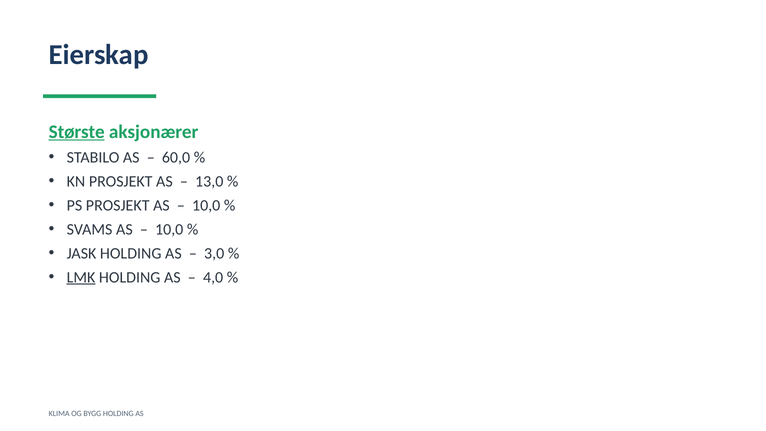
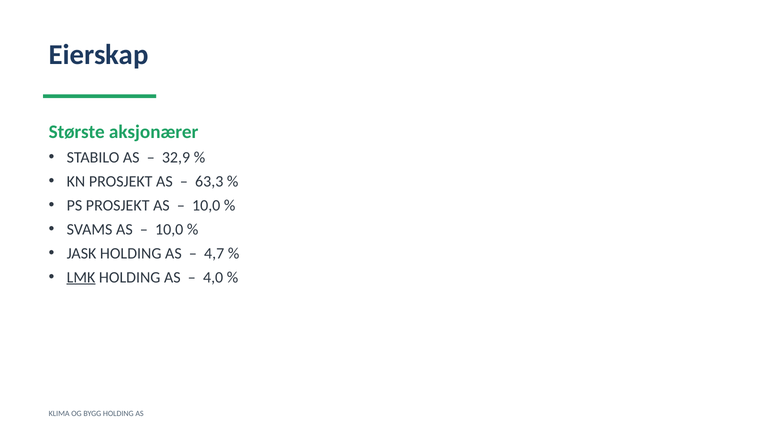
Største underline: present -> none (77, 132)
60,0: 60,0 -> 32,9 (176, 158)
13,0: 13,0 -> 63,3 (209, 181)
3,0: 3,0 -> 4,7 (214, 253)
